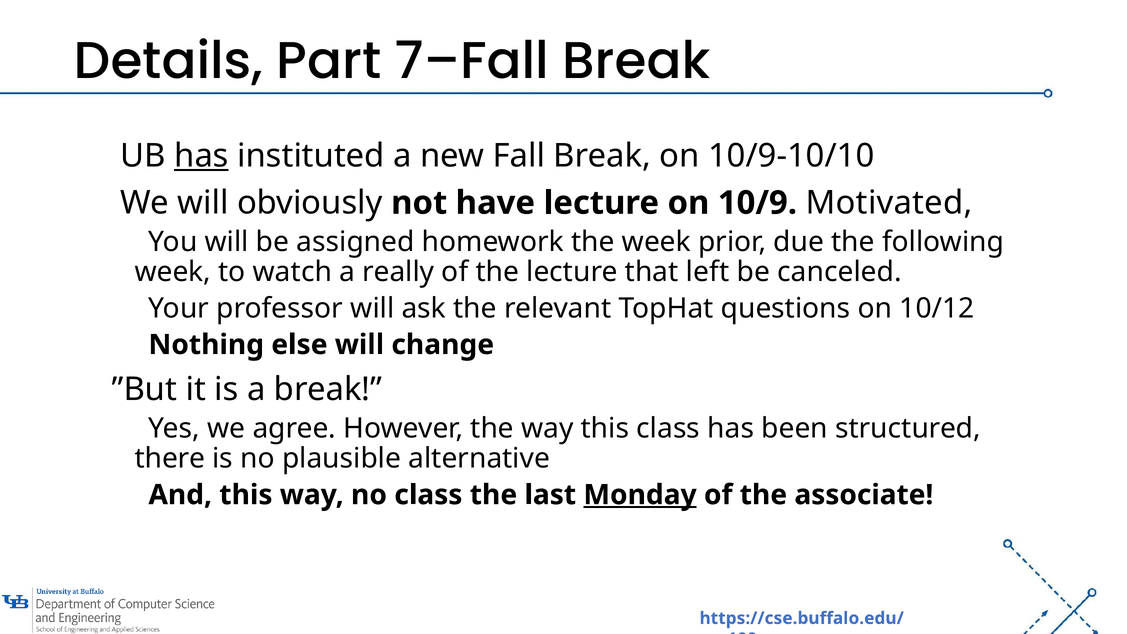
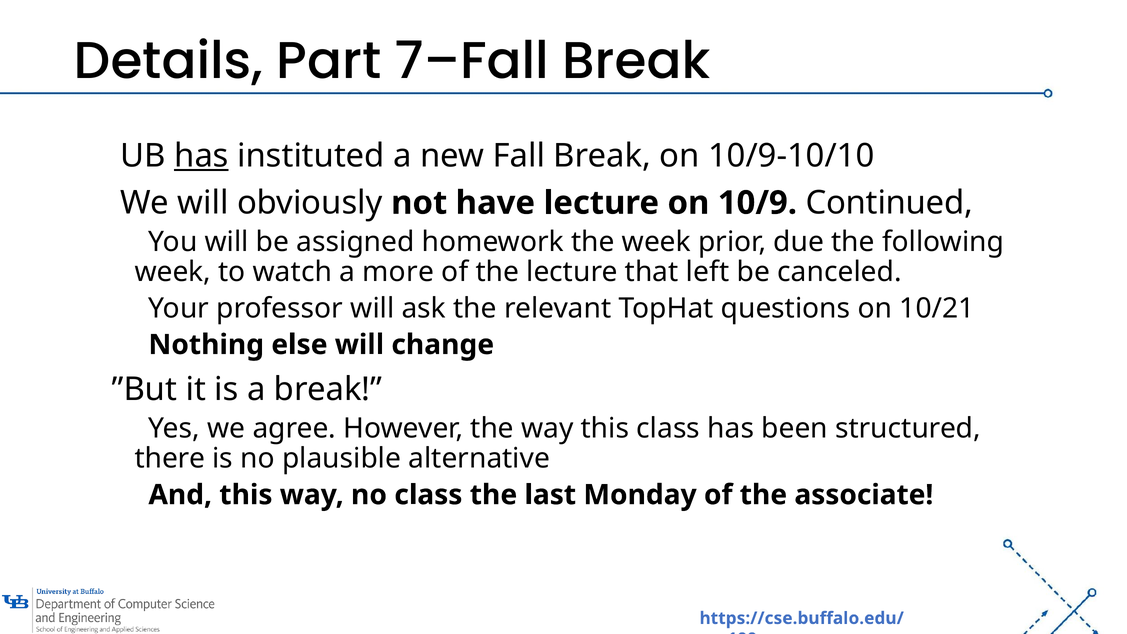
Motivated: Motivated -> Continued (889, 203)
really: really -> more (398, 272)
10/12: 10/12 -> 10/21 (937, 308)
Monday underline: present -> none (640, 495)
